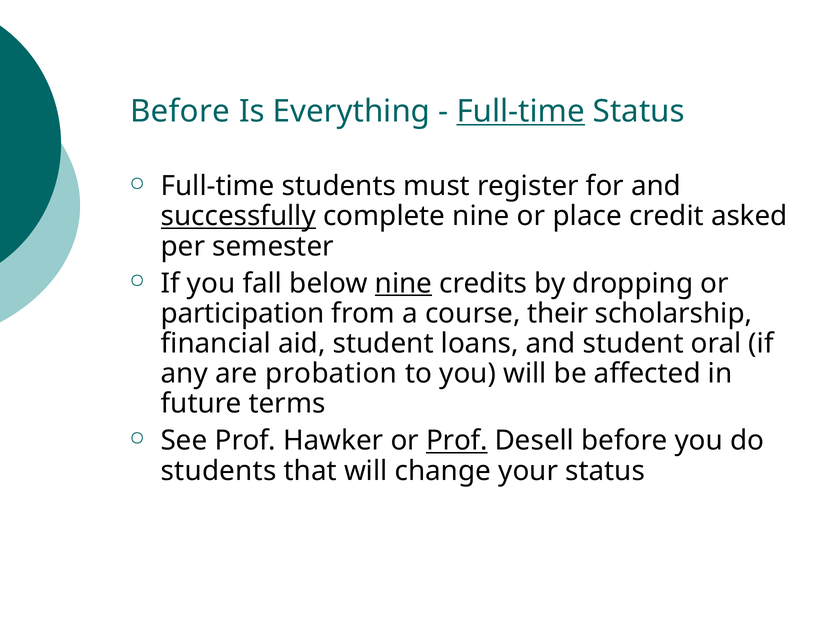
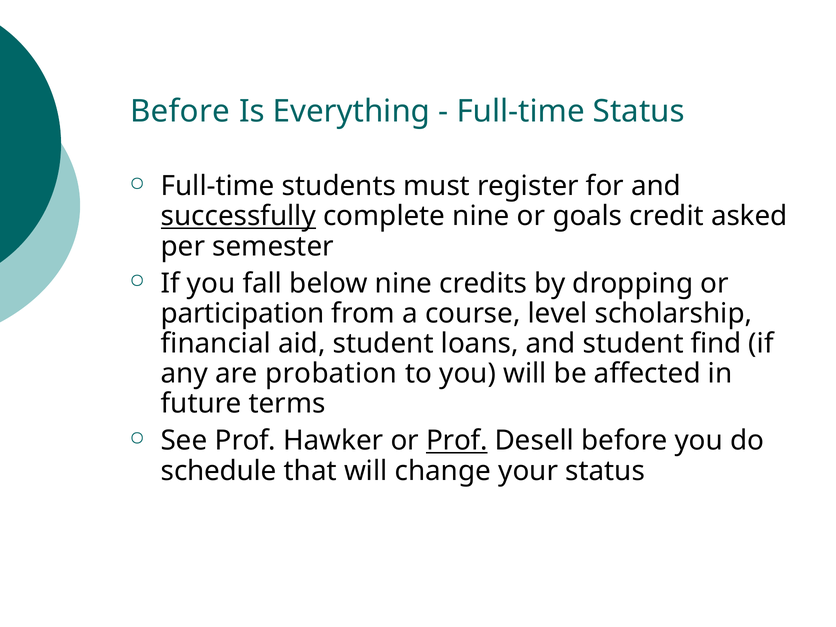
Full-time underline: present -> none (521, 111)
place: place -> goals (587, 216)
nine underline: present -> none (404, 283)
their: their -> level (558, 313)
oral: oral -> find (716, 344)
students: students -> schedule (219, 471)
